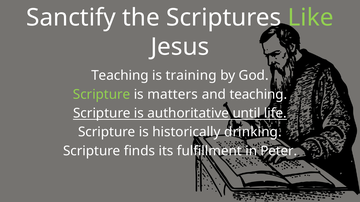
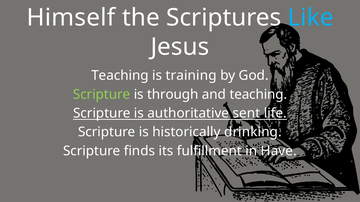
Sanctify: Sanctify -> Himself (71, 18)
Like colour: light green -> light blue (311, 18)
matters: matters -> through (173, 95)
until: until -> sent (246, 113)
Peter: Peter -> Have (279, 151)
